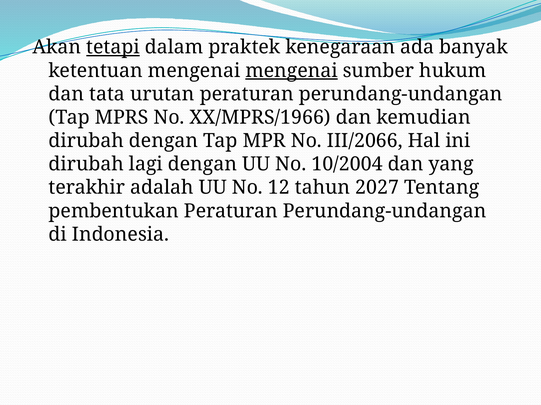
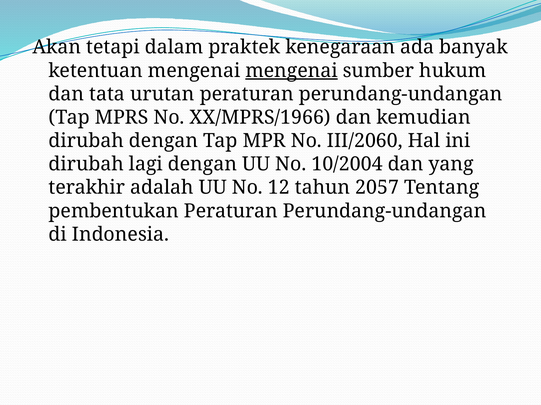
tetapi underline: present -> none (113, 47)
III/2066: III/2066 -> III/2060 (365, 141)
2027: 2027 -> 2057 (377, 188)
